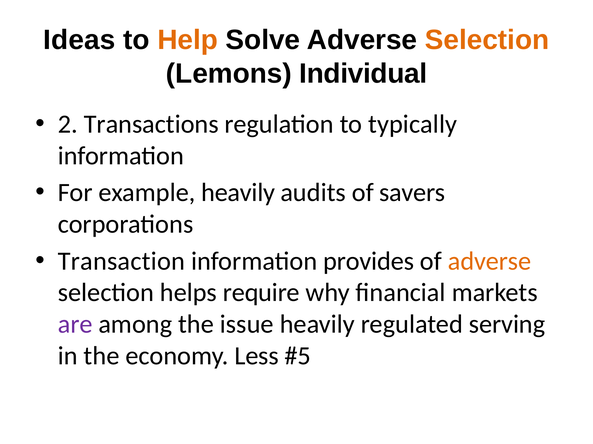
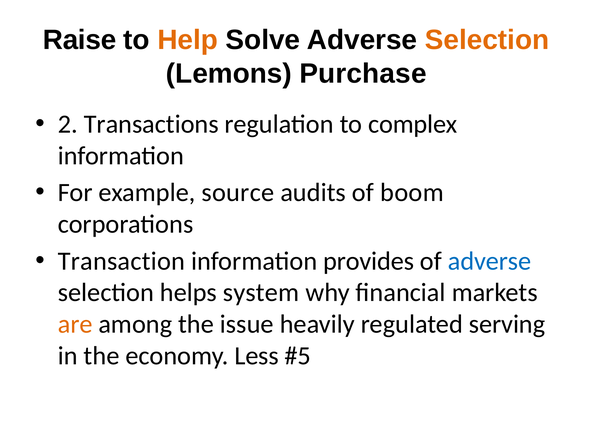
Ideas: Ideas -> Raise (80, 40)
Individual: Individual -> Purchase (363, 74)
typically: typically -> complex (413, 124)
example heavily: heavily -> source (238, 193)
savers: savers -> boom (412, 193)
adverse colour: orange -> blue (490, 261)
require: require -> system (261, 293)
are colour: purple -> orange (75, 325)
